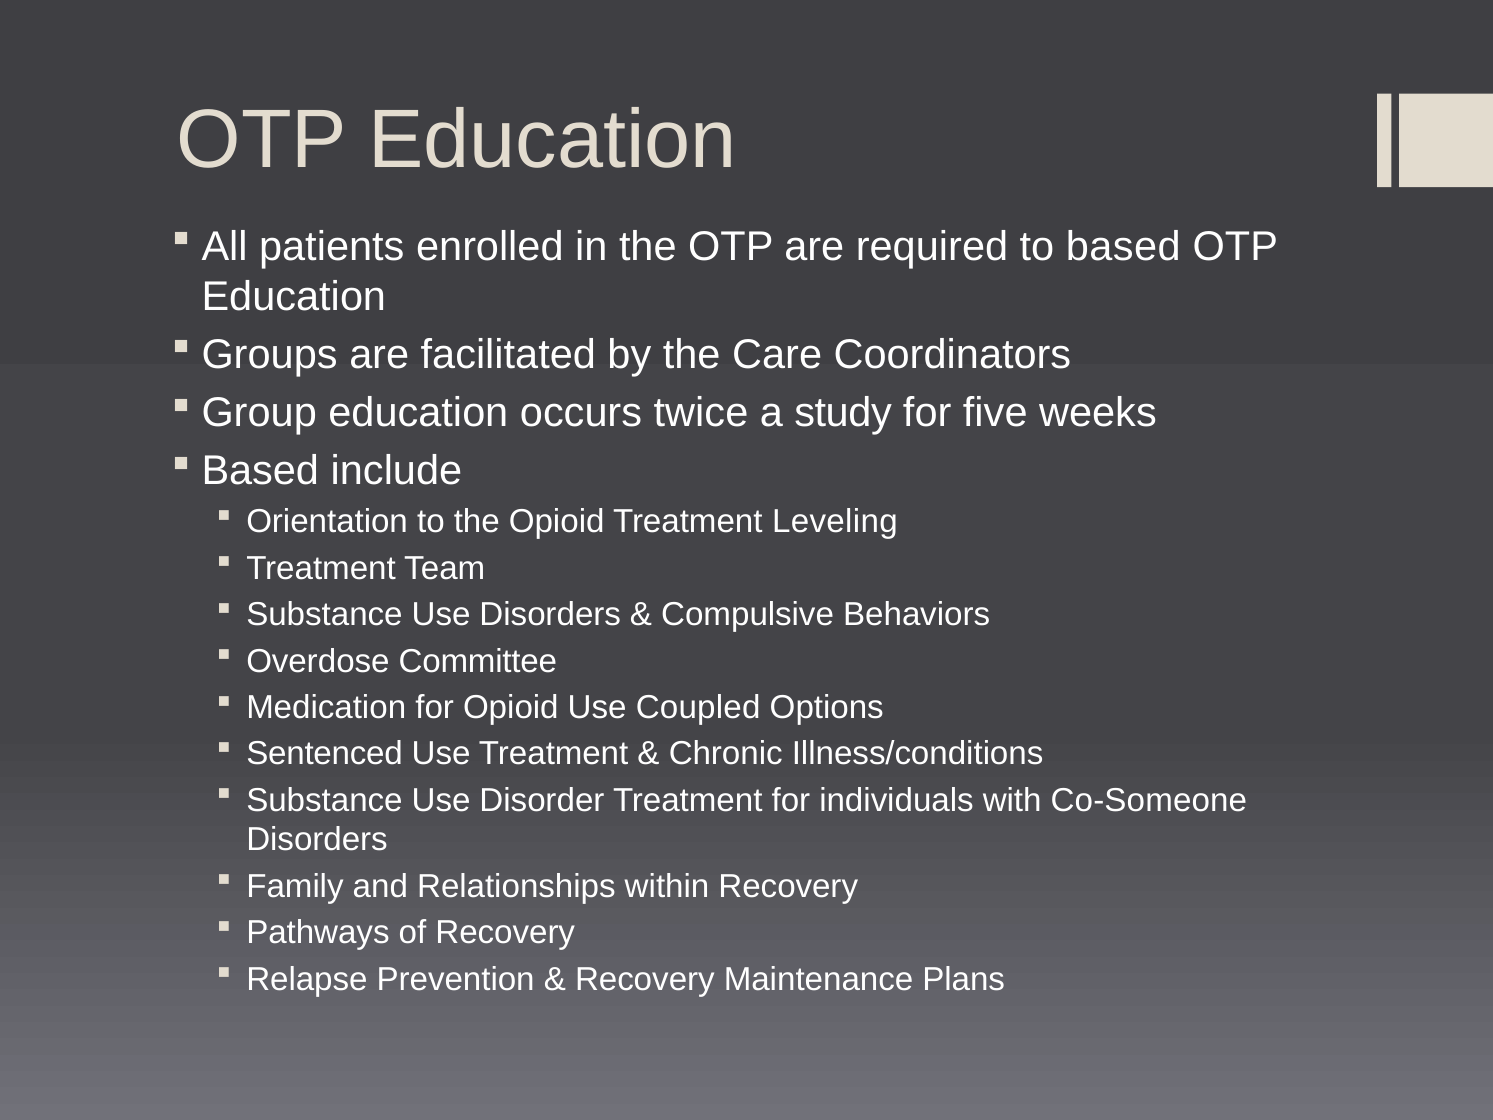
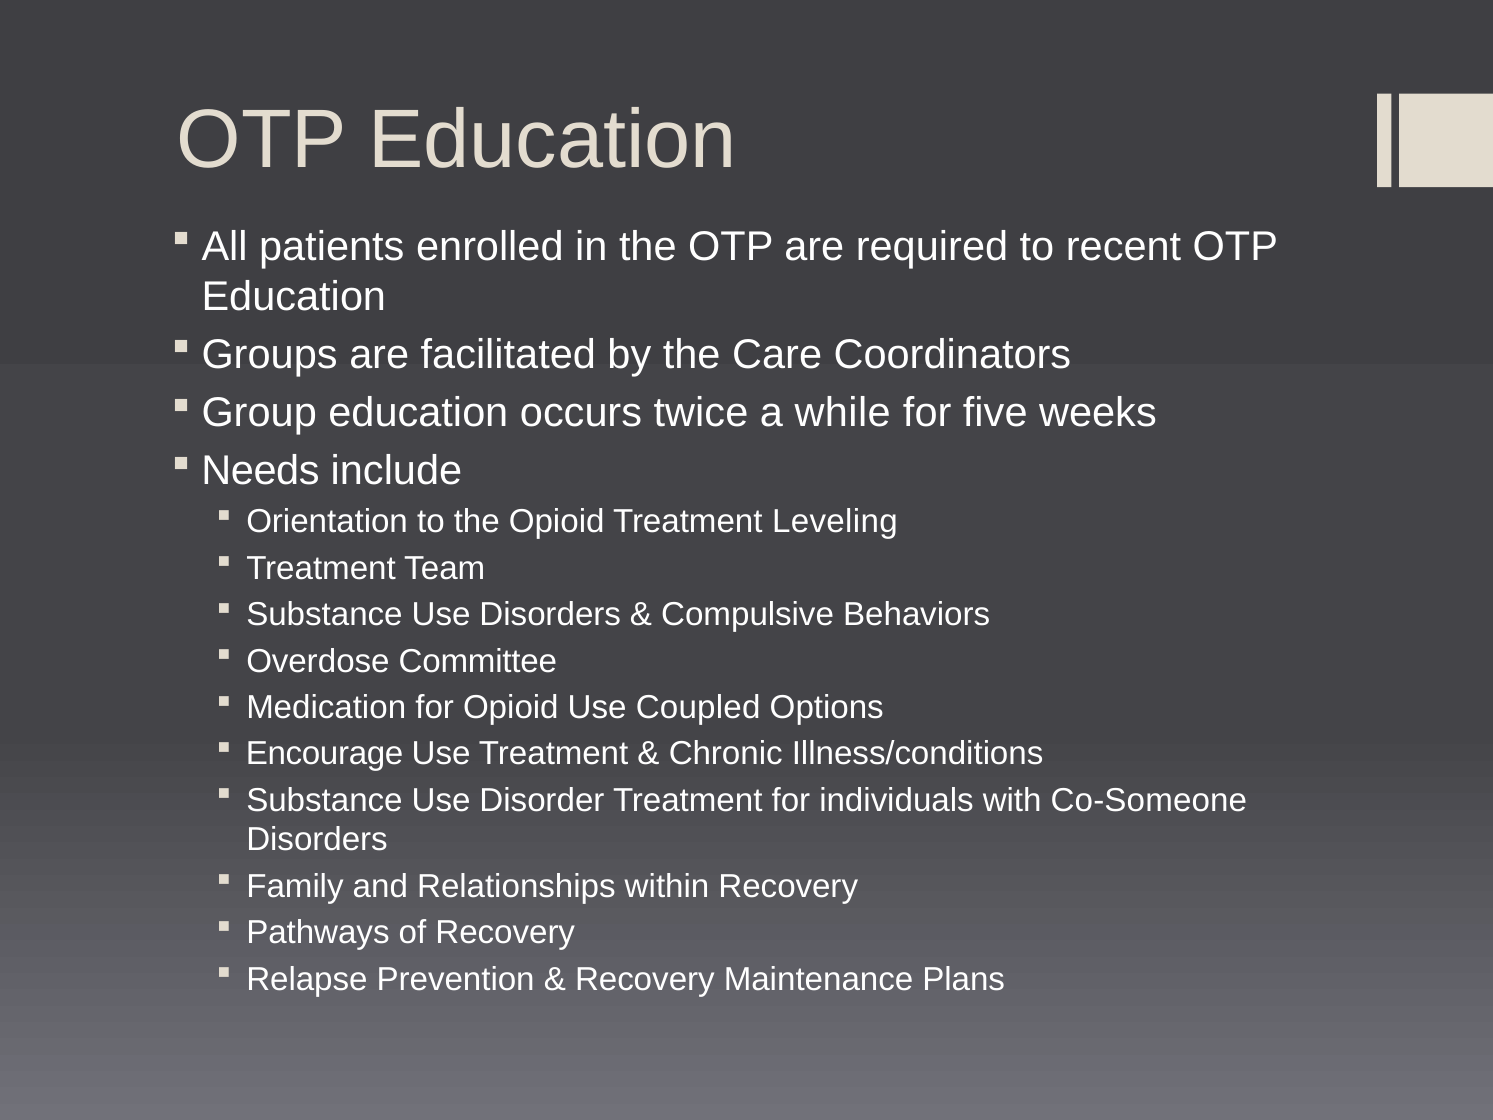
to based: based -> recent (1124, 247)
study: study -> while (843, 413)
Based: Based -> Needs (261, 471)
Sentenced: Sentenced -> Encourage (325, 754)
